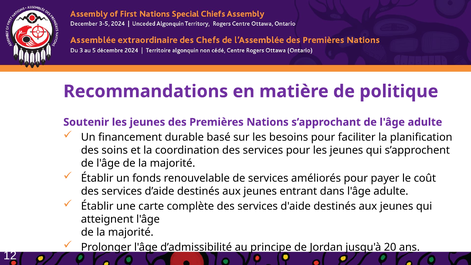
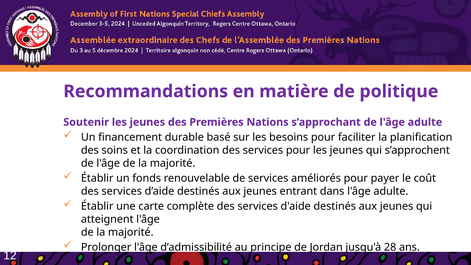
20: 20 -> 28 (390, 247)
